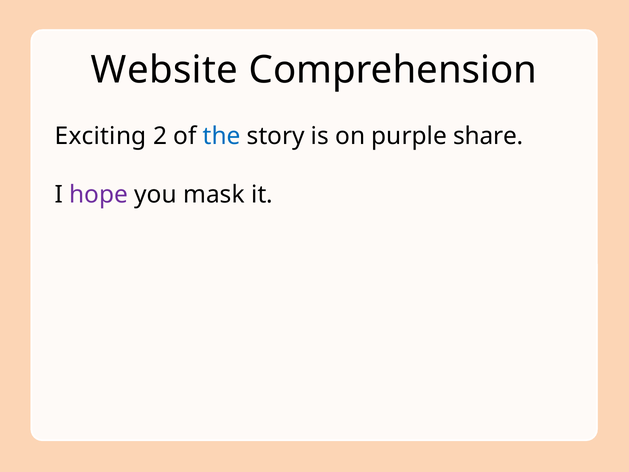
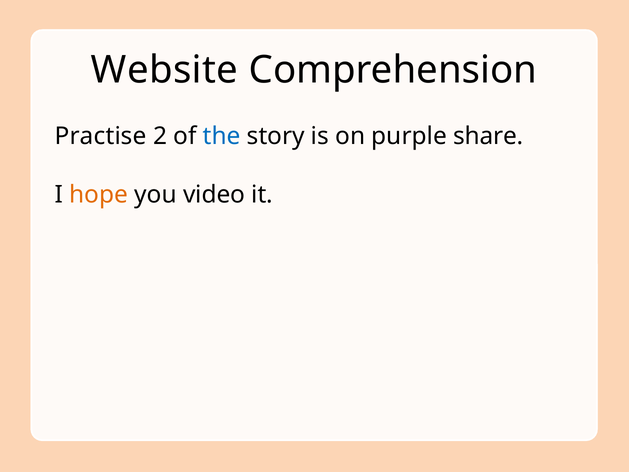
Exciting: Exciting -> Practise (101, 136)
hope colour: purple -> orange (99, 195)
mask: mask -> video (214, 195)
